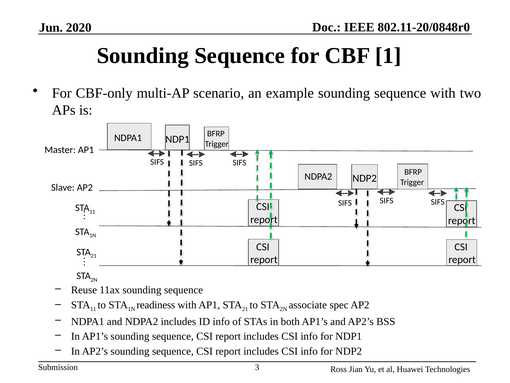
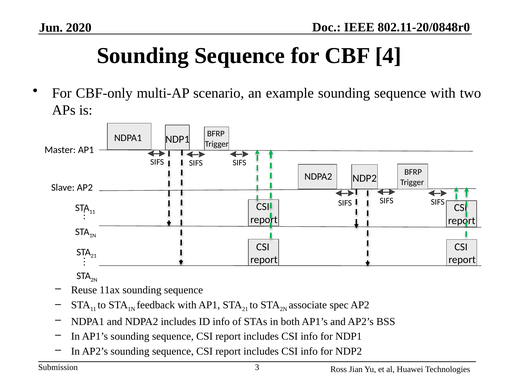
1: 1 -> 4 (388, 56)
readiness: readiness -> feedback (156, 304)
